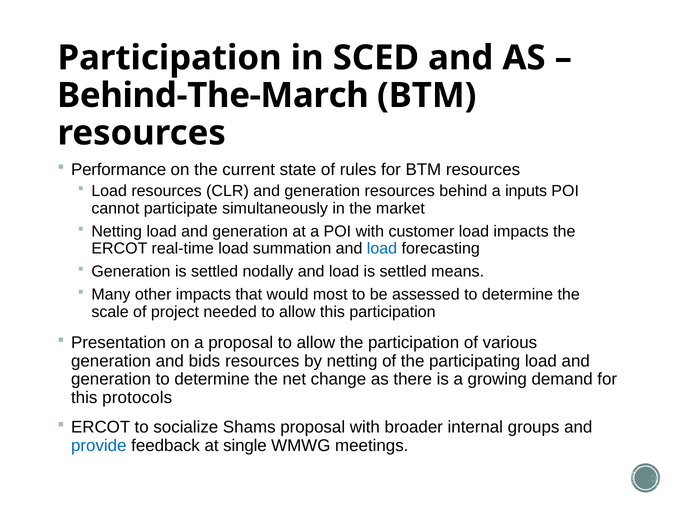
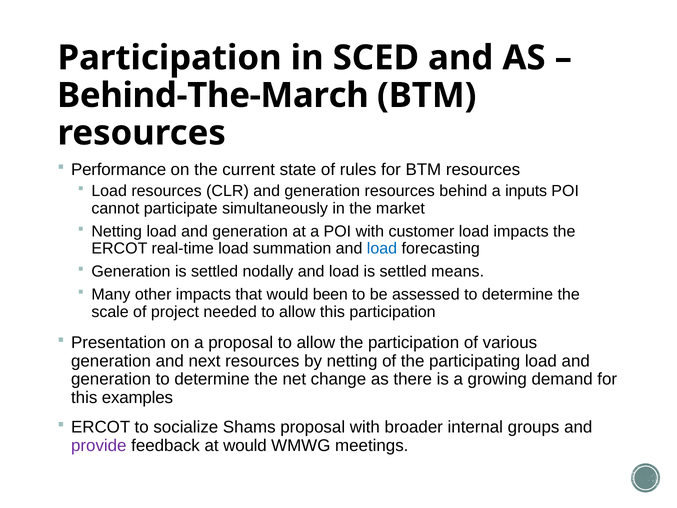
most: most -> been (330, 294)
bids: bids -> next (205, 361)
protocols: protocols -> examples (137, 397)
provide colour: blue -> purple (99, 445)
at single: single -> would (245, 445)
